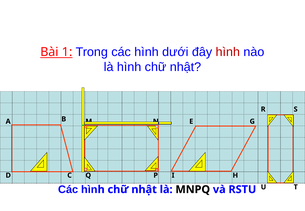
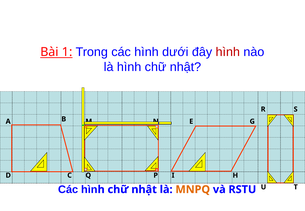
MNPQ colour: black -> orange (193, 190)
